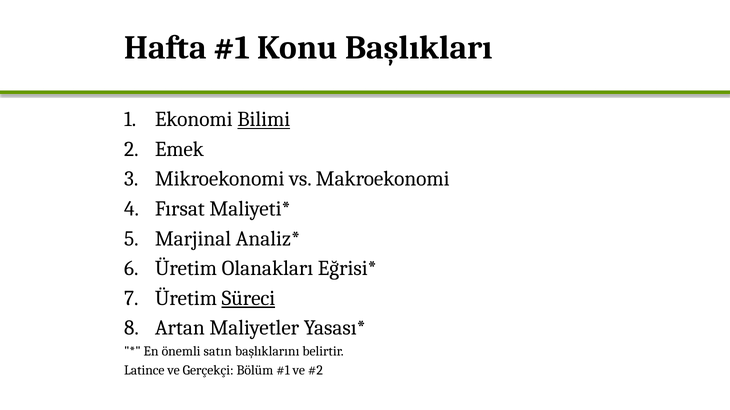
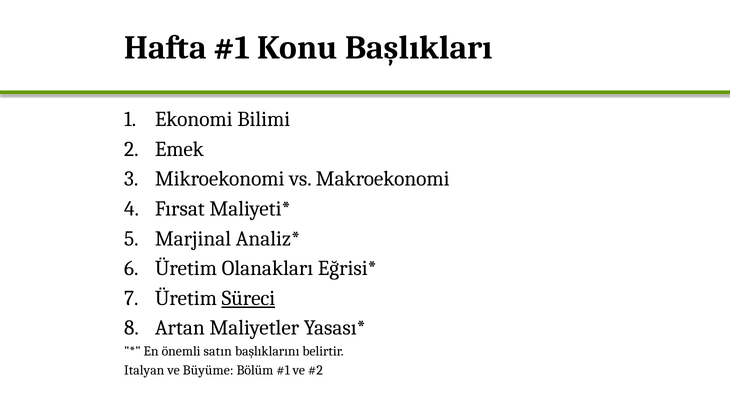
Bilimi underline: present -> none (264, 120)
Latince: Latince -> Italyan (144, 371)
Gerçekçi: Gerçekçi -> Büyüme (208, 371)
